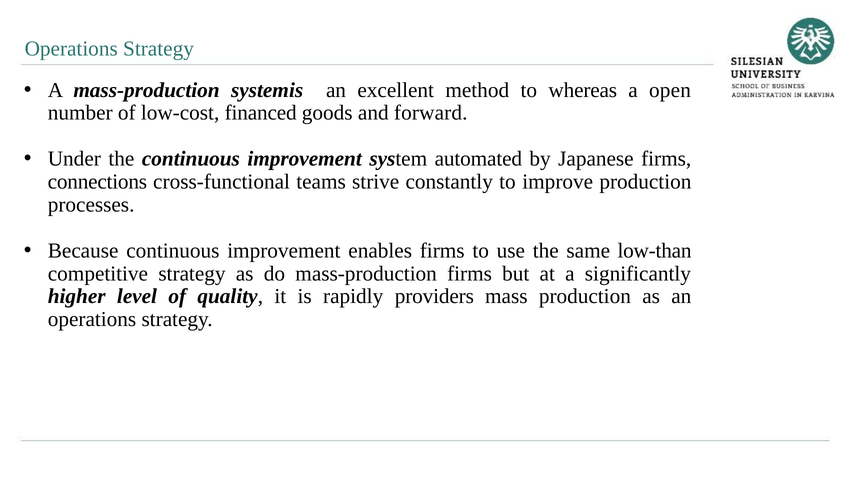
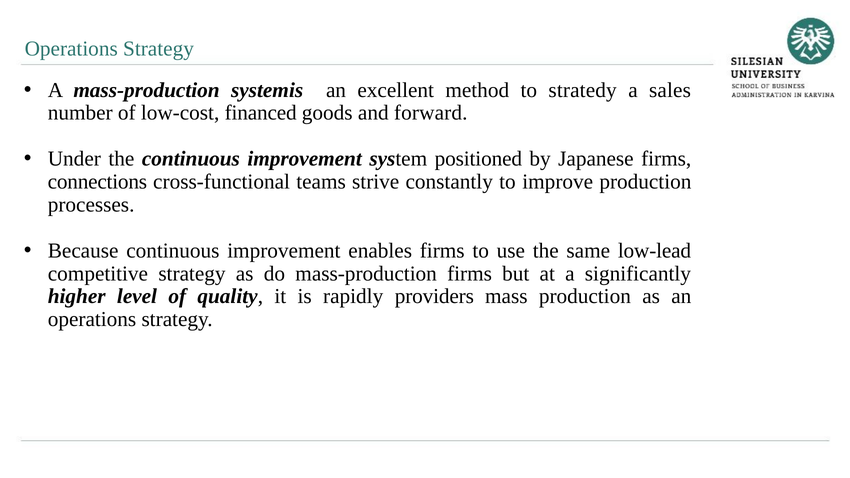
whereas: whereas -> stratedy (583, 90)
open: open -> sales (670, 90)
automated: automated -> positioned (478, 159)
low-than: low-than -> low-lead (654, 251)
